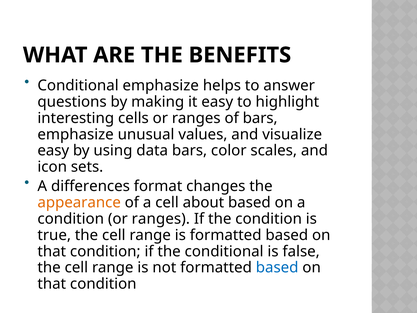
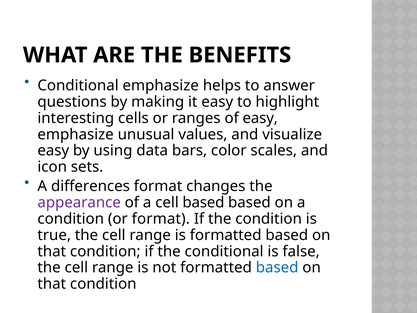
of bars: bars -> easy (260, 118)
appearance colour: orange -> purple (79, 202)
cell about: about -> based (203, 202)
condition or ranges: ranges -> format (161, 219)
